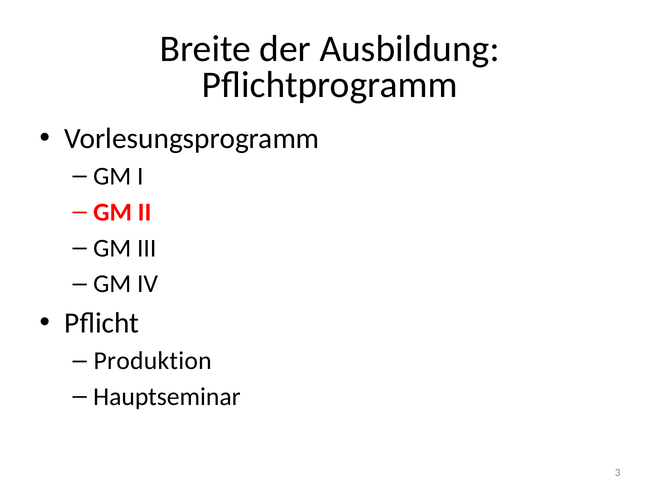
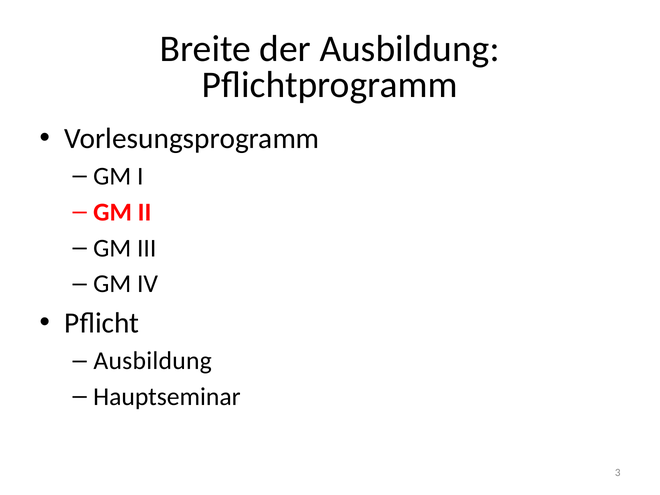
Produktion: Produktion -> Ausbildung (153, 361)
